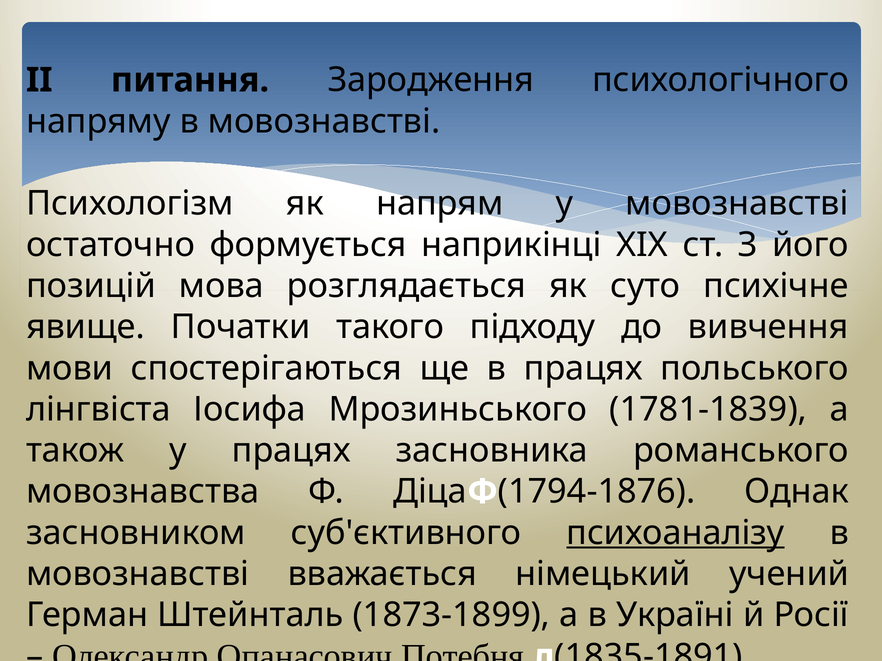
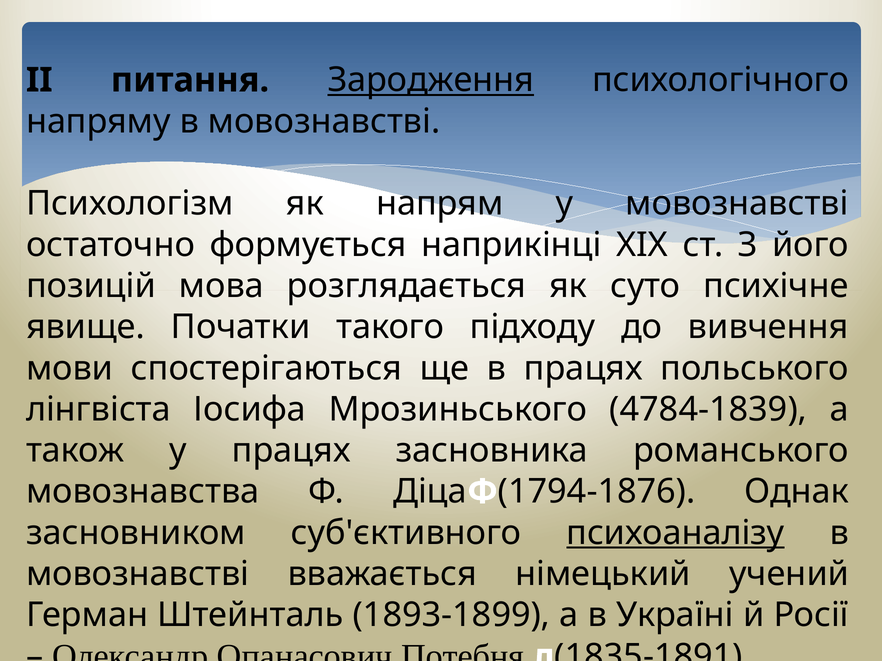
Зародження underline: none -> present (431, 80)
1781-1839: 1781-1839 -> 4784-1839 (708, 410)
1873-1899: 1873-1899 -> 1893-1899 (451, 616)
